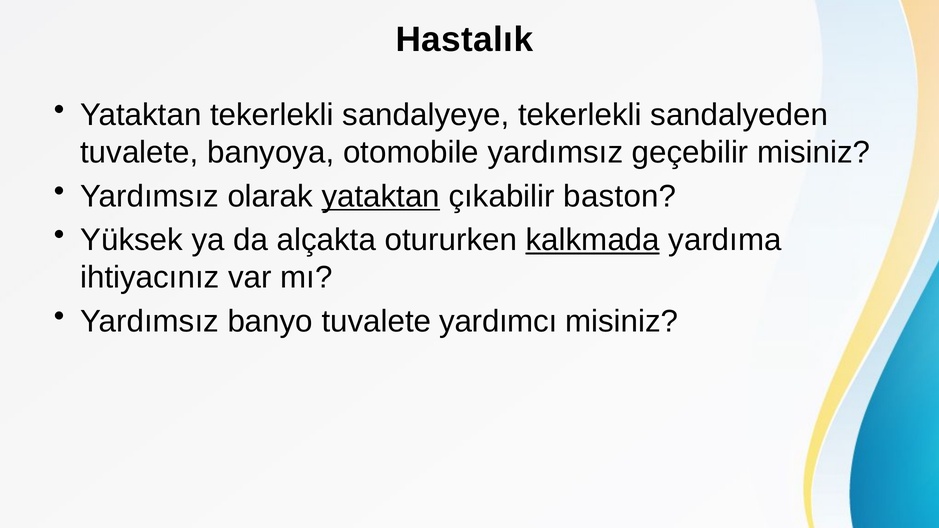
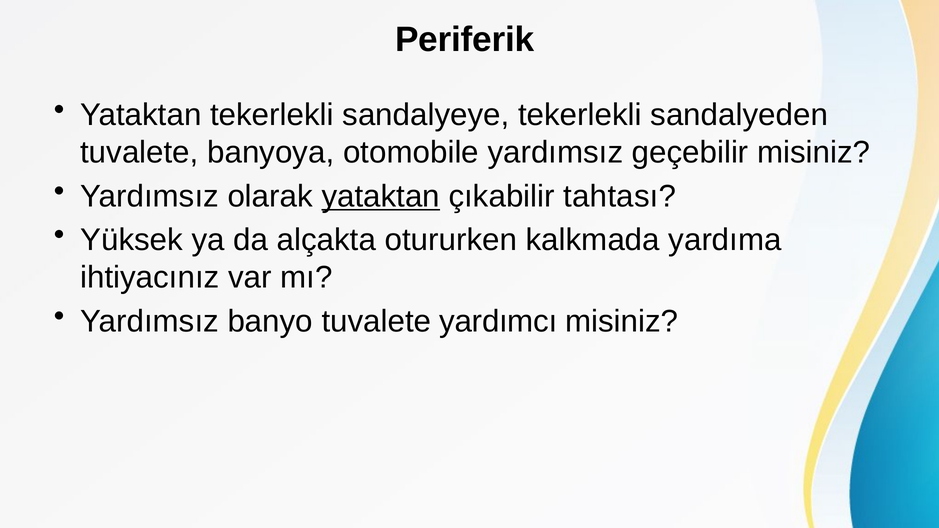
Hastalık: Hastalık -> Periferik (465, 40)
baston: baston -> tahtası (620, 196)
kalkmada underline: present -> none (593, 240)
